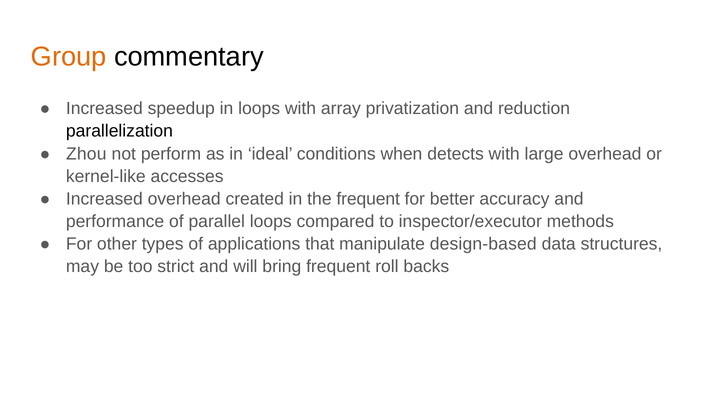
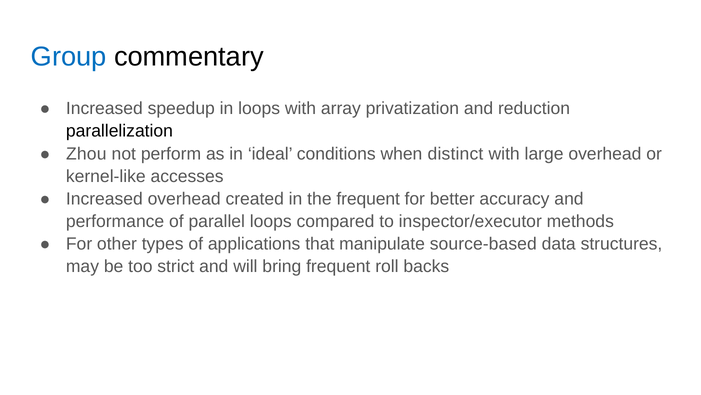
Group colour: orange -> blue (69, 57)
detects: detects -> distinct (455, 153)
design-based: design-based -> source-based (483, 244)
